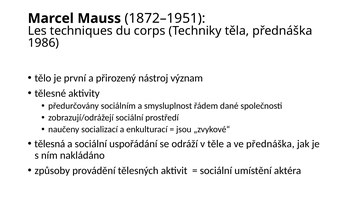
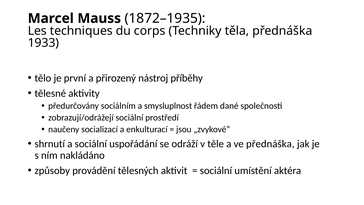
1872–1951: 1872–1951 -> 1872–1935 (165, 18)
1986: 1986 -> 1933 (43, 43)
význam: význam -> příběhy (187, 78)
tělesná: tělesná -> shrnutí (50, 144)
